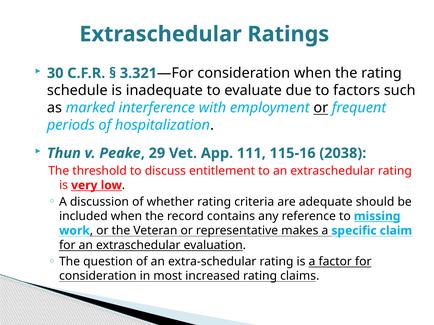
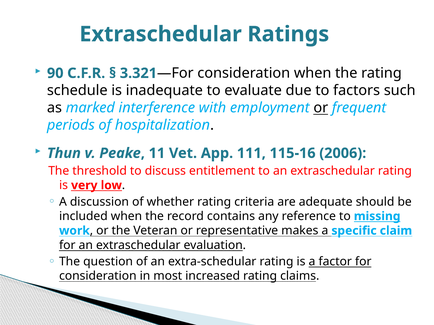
30: 30 -> 90 (55, 73)
29: 29 -> 11 (157, 153)
2038: 2038 -> 2006 (343, 153)
